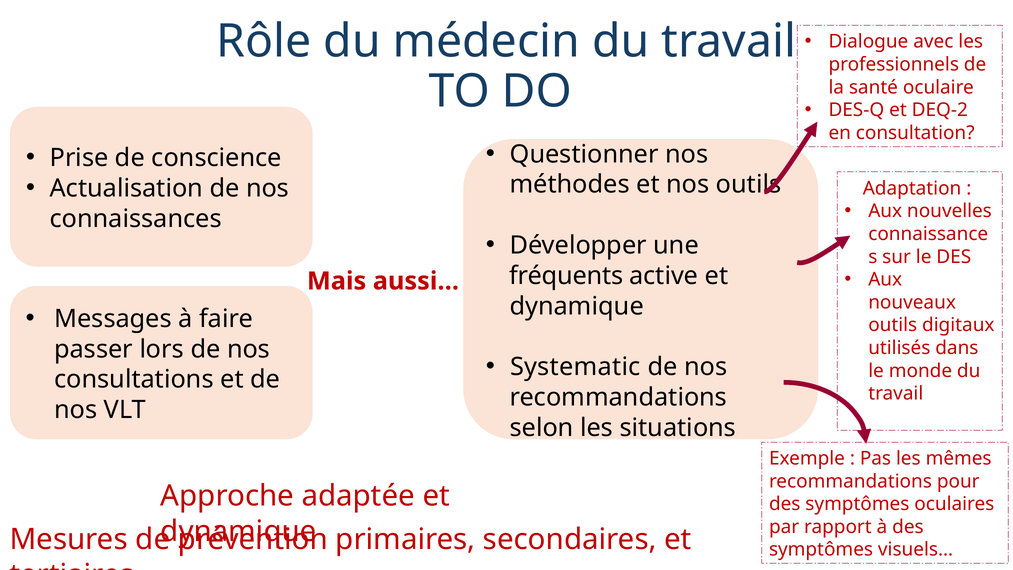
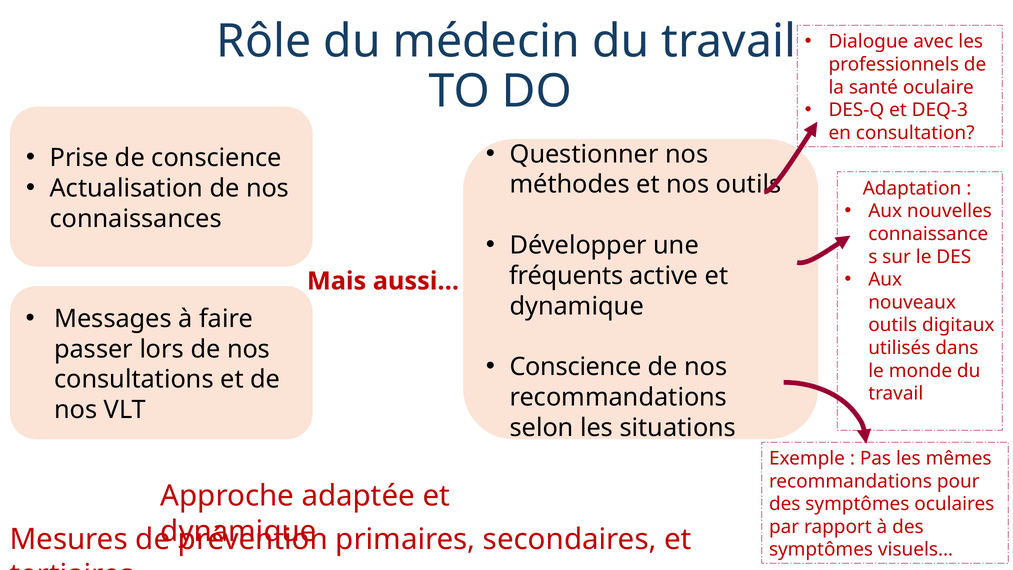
DEQ-2: DEQ-2 -> DEQ-3 (940, 110)
Systematic: Systematic -> Conscience (576, 367)
